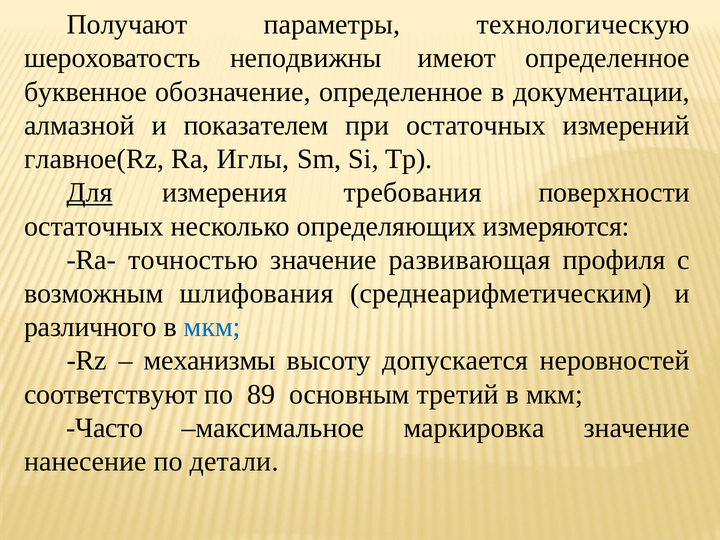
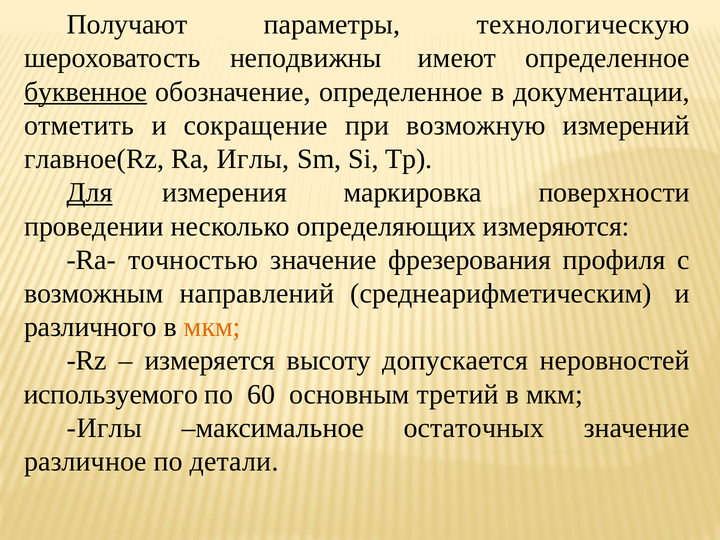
буквенное underline: none -> present (86, 92)
алмазной: алмазной -> отметить (79, 125)
показателем: показателем -> сокращение (256, 125)
при остаточных: остаточных -> возможную (476, 125)
требования: требования -> маркировка (413, 193)
остаточных: остаточных -> проведении (94, 226)
развивающая: развивающая -> фрезерования (470, 260)
шлифования: шлифования -> направлений (257, 293)
мкм colour: blue -> orange (212, 327)
механизмы: механизмы -> измеряется (210, 361)
соответствуют: соответствуют -> используемого (111, 394)
89: 89 -> 60 (261, 394)
Часто: Часто -> Иглы (104, 428)
маркировка: маркировка -> остаточных (474, 428)
нанесение: нанесение -> различное (85, 462)
